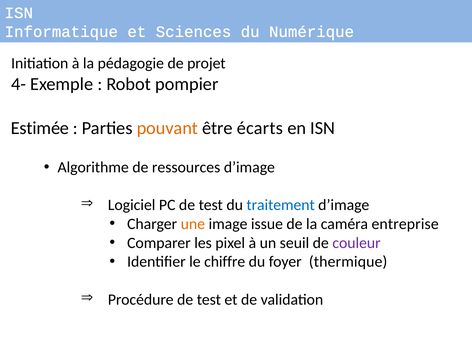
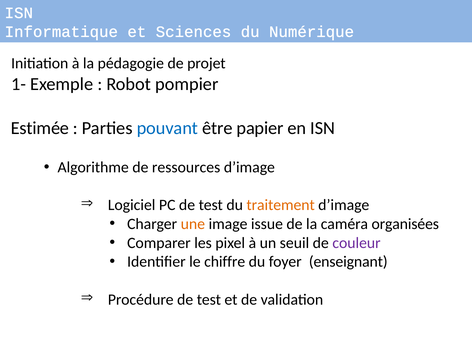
4-: 4- -> 1- (19, 84)
pouvant colour: orange -> blue (167, 128)
écarts: écarts -> papier (260, 128)
traitement colour: blue -> orange (281, 205)
entreprise: entreprise -> organisées (405, 224)
thermique: thermique -> enseignant (348, 262)
